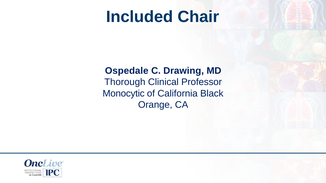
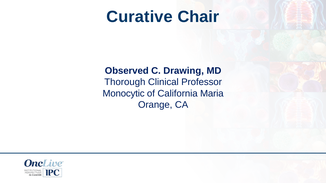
Included: Included -> Curative (140, 17)
Ospedale: Ospedale -> Observed (127, 71)
Black: Black -> Maria (212, 94)
